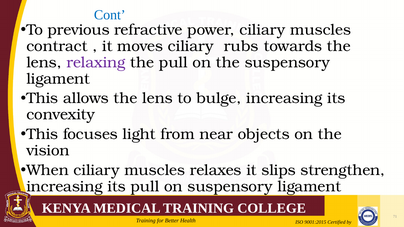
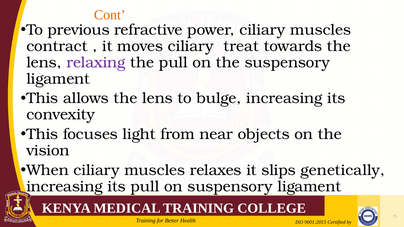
Cont colour: blue -> orange (110, 15)
rubs: rubs -> treat (241, 46)
strengthen: strengthen -> genetically (343, 170)
